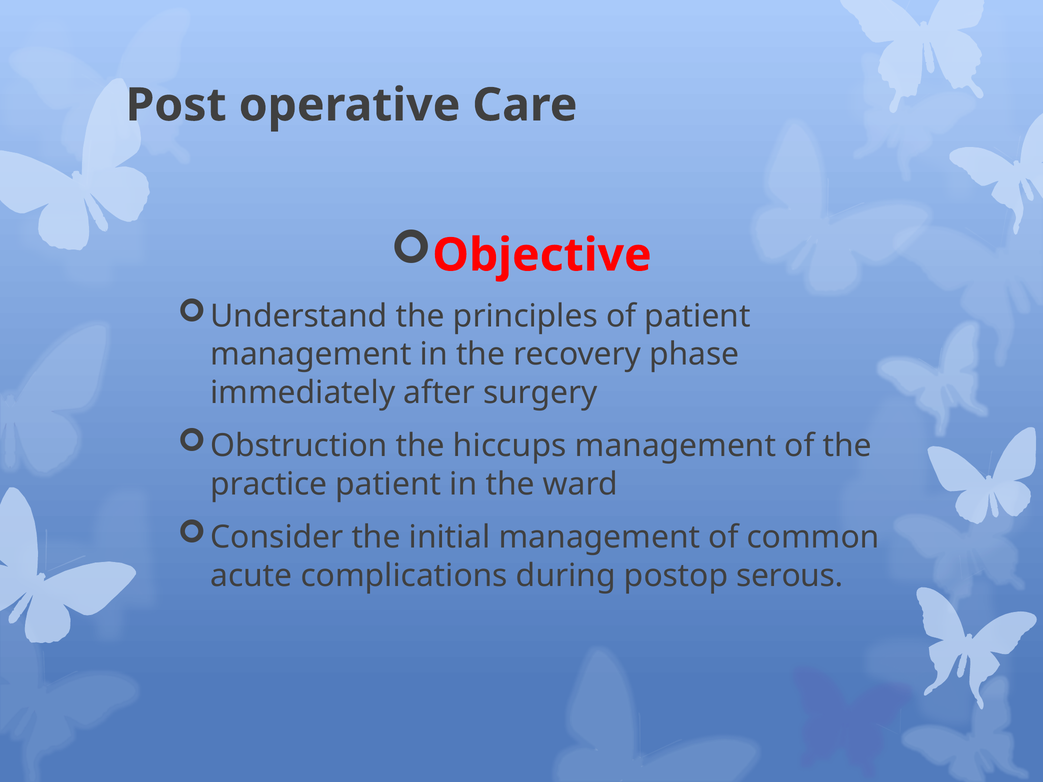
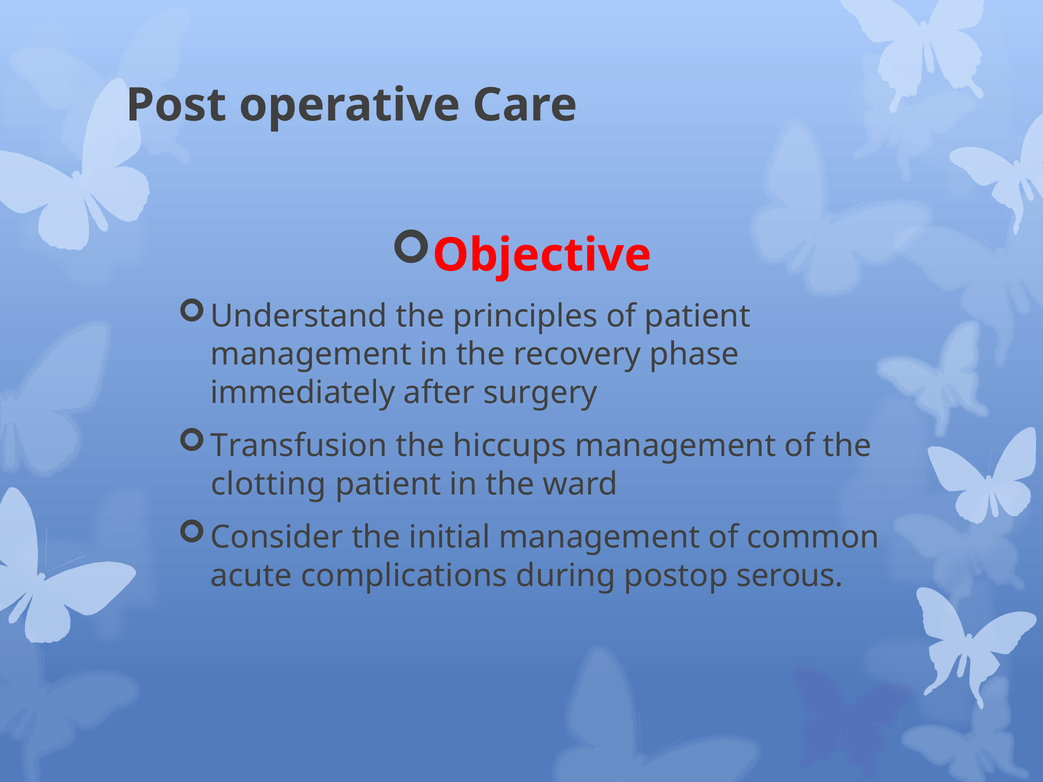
Obstruction: Obstruction -> Transfusion (299, 446)
practice: practice -> clotting (268, 484)
